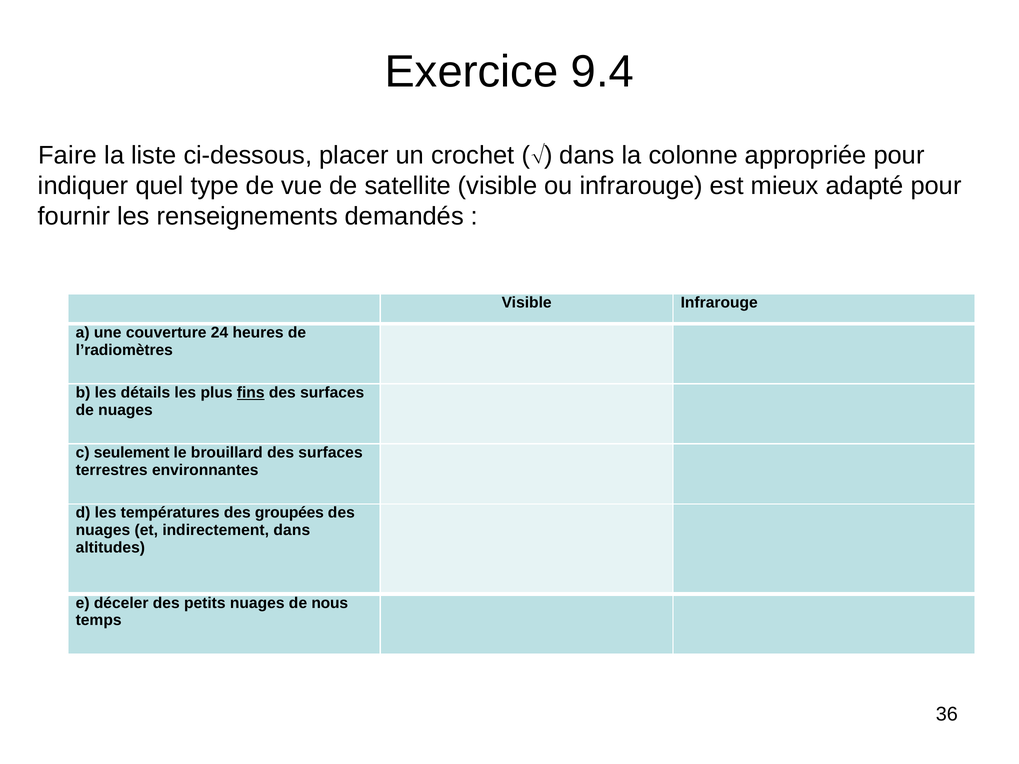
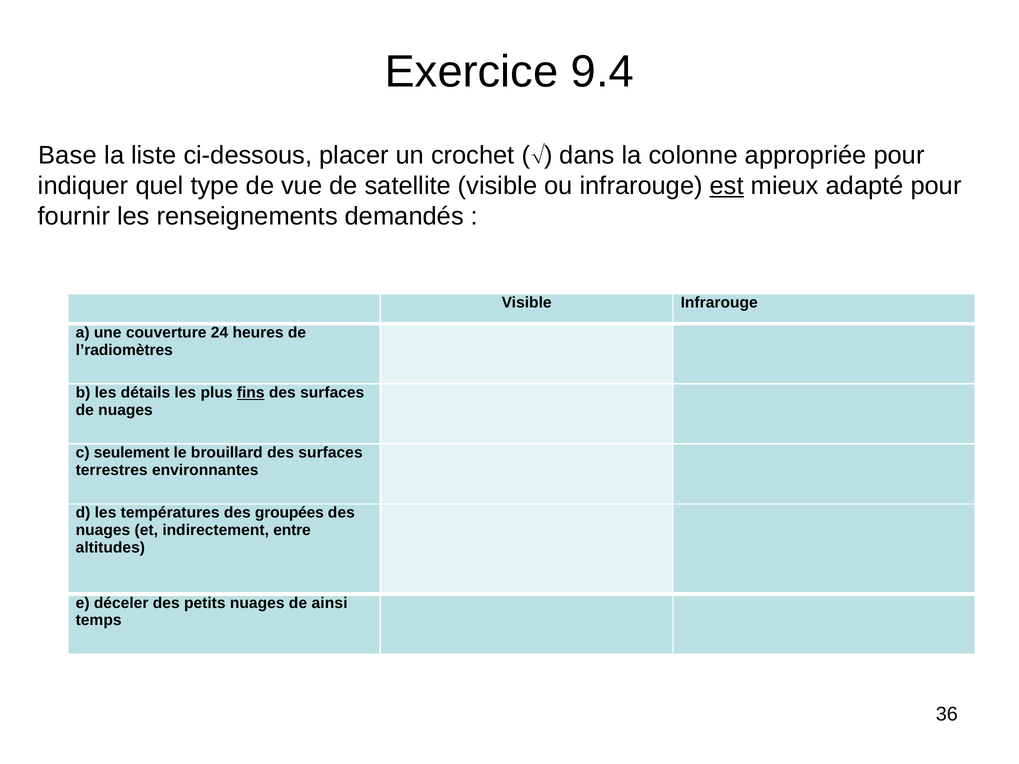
Faire: Faire -> Base (68, 155)
est underline: none -> present (727, 186)
indirectement dans: dans -> entre (292, 530)
nous: nous -> ainsi (330, 603)
